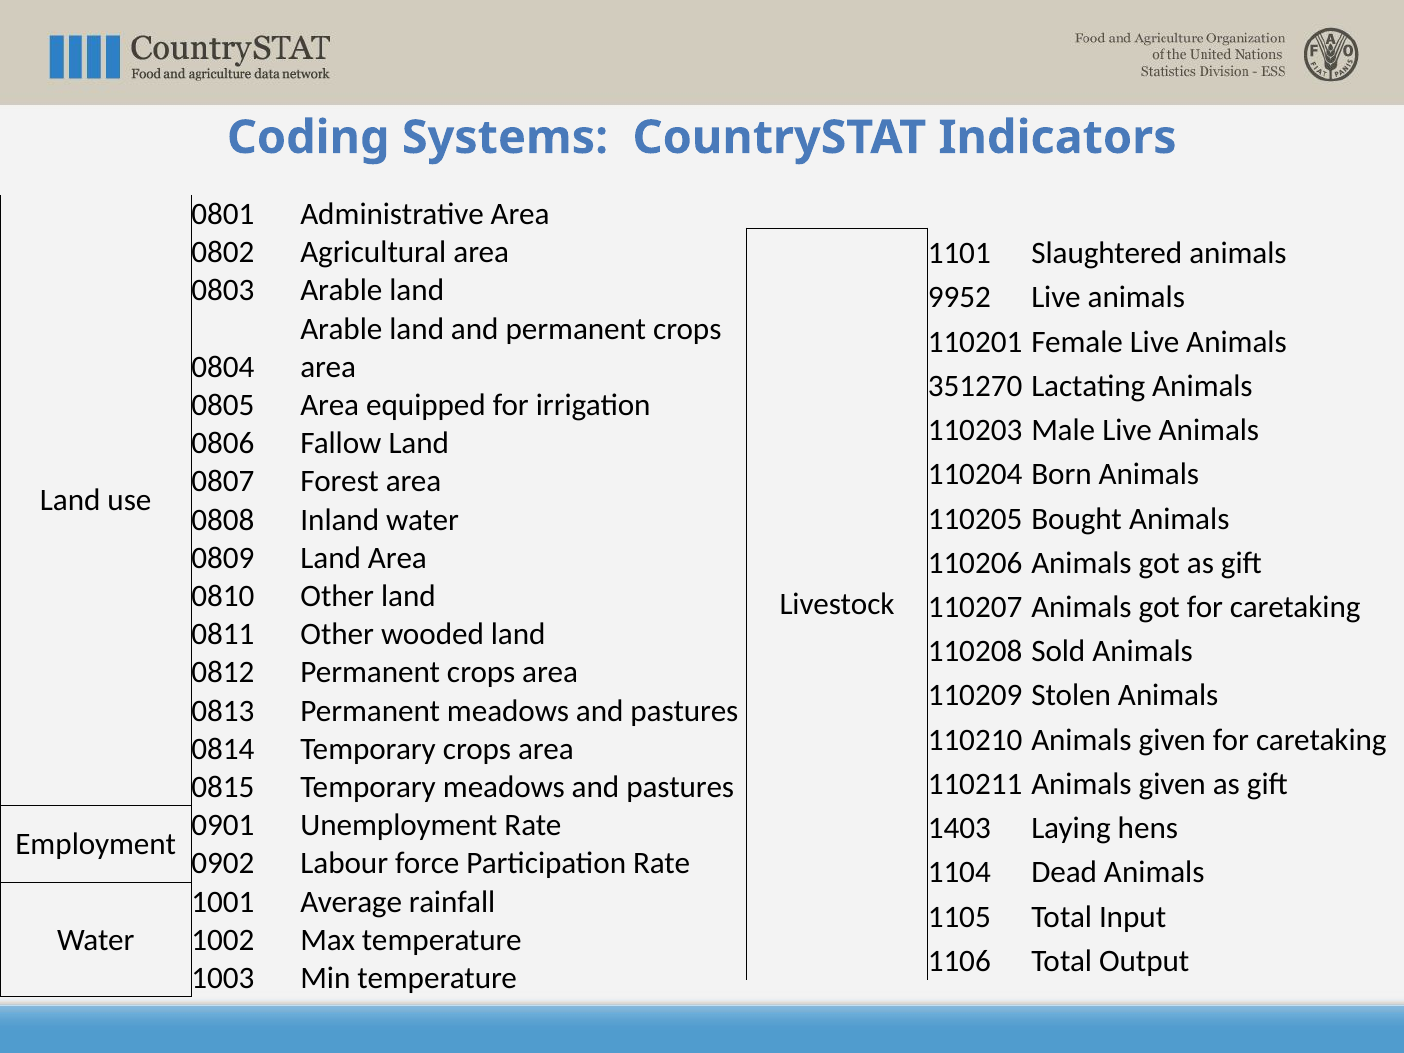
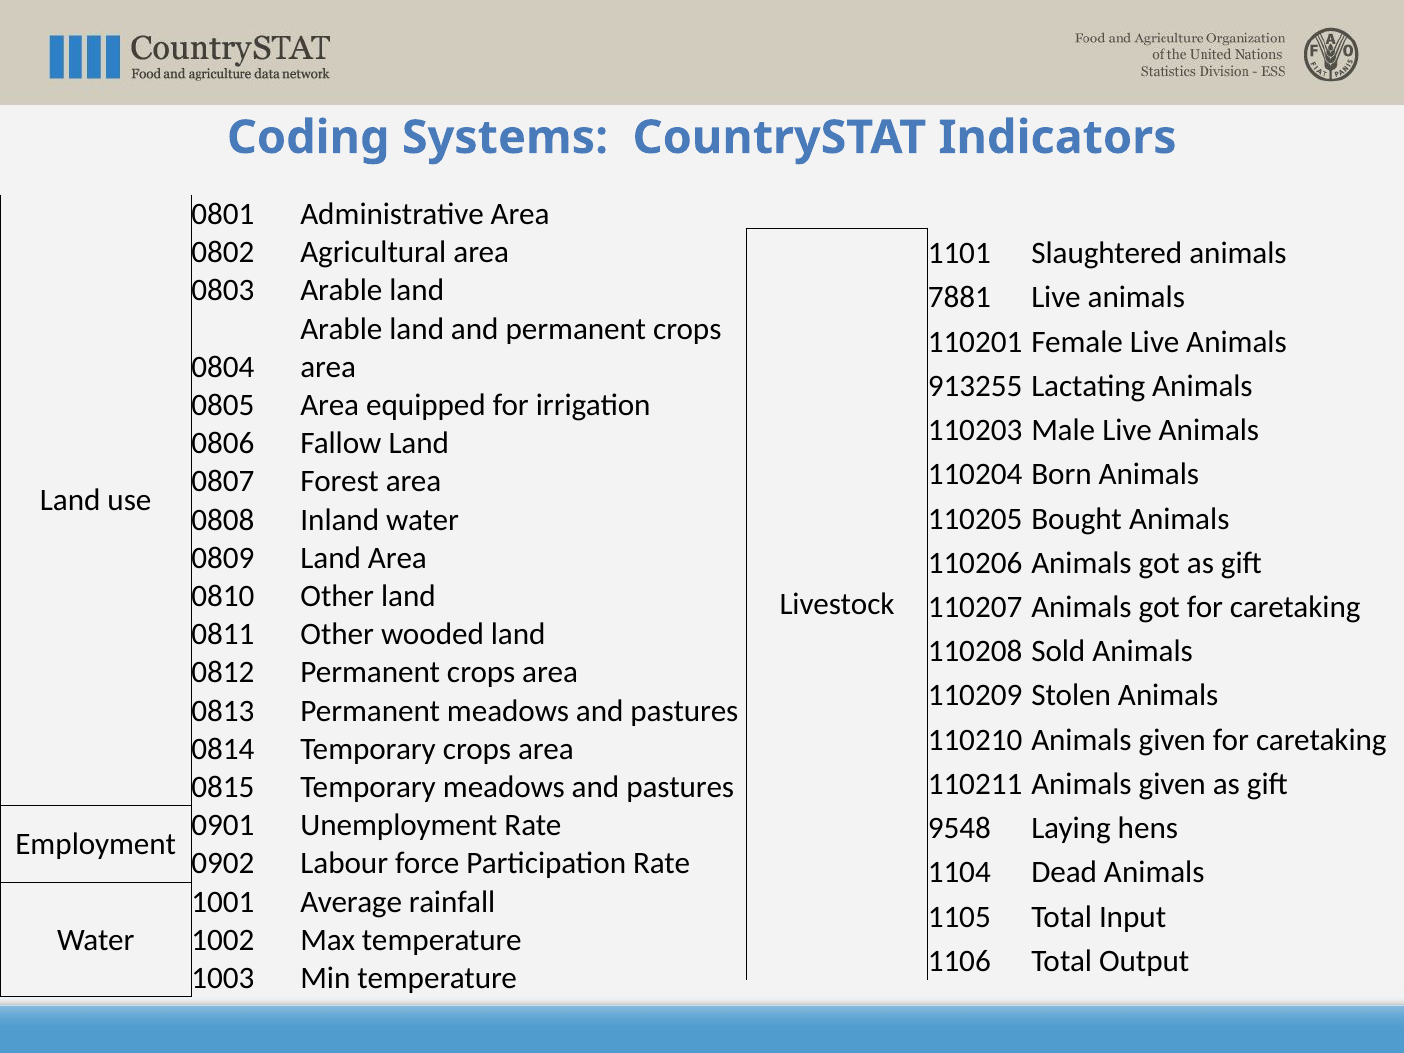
9952: 9952 -> 7881 (959, 298)
351270: 351270 -> 913255 (975, 386)
1403: 1403 -> 9548 (959, 828)
